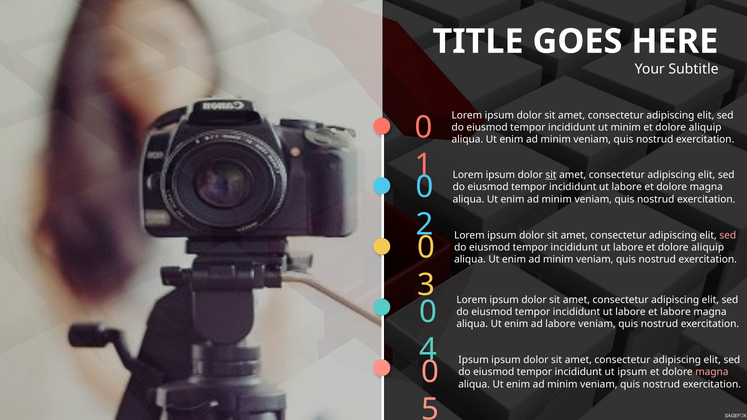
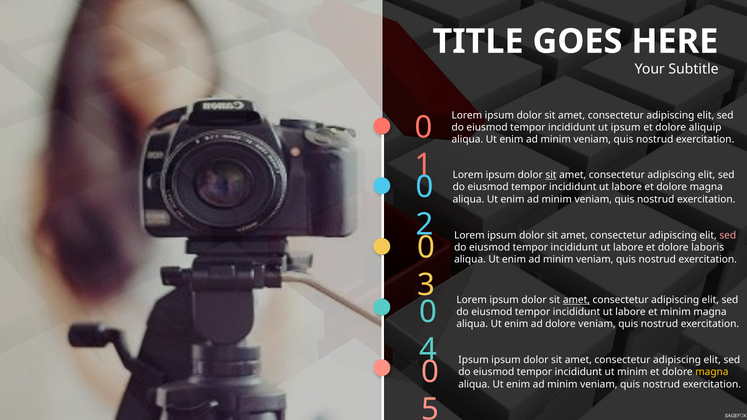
ut minim: minim -> ipsum (626, 127)
labore et dolore aliquip: aliquip -> laboris (708, 248)
amet underline: none -> present (576, 300)
et labore: labore -> minim (675, 312)
ad labore: labore -> dolore (561, 324)
ut ipsum: ipsum -> minim (632, 372)
magna colour: pink -> yellow (712, 372)
